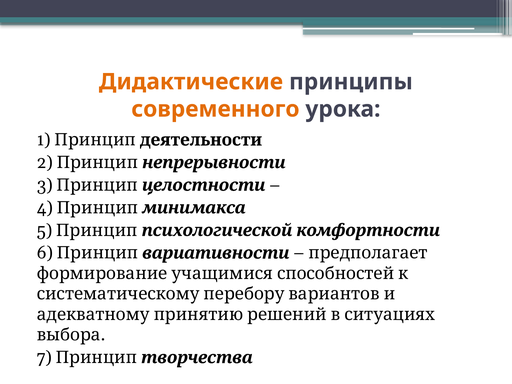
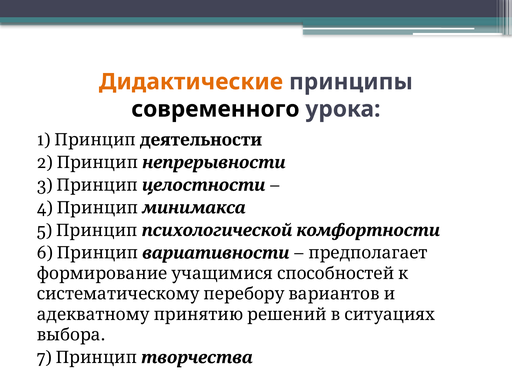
современного colour: orange -> black (215, 109)
